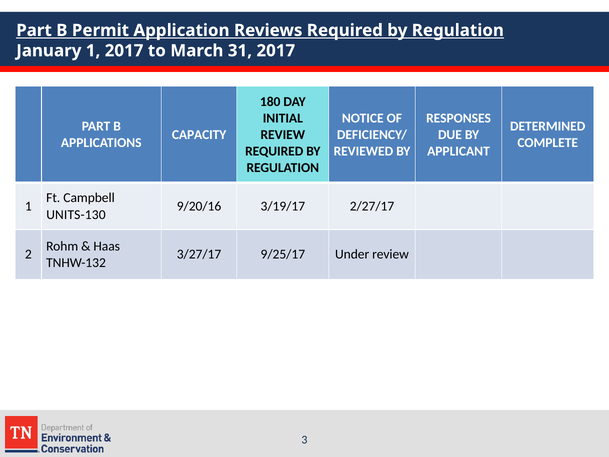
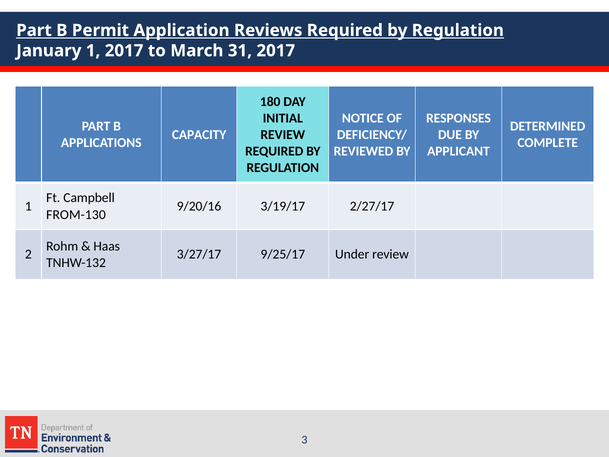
UNITS-130: UNITS-130 -> FROM-130 (76, 214)
